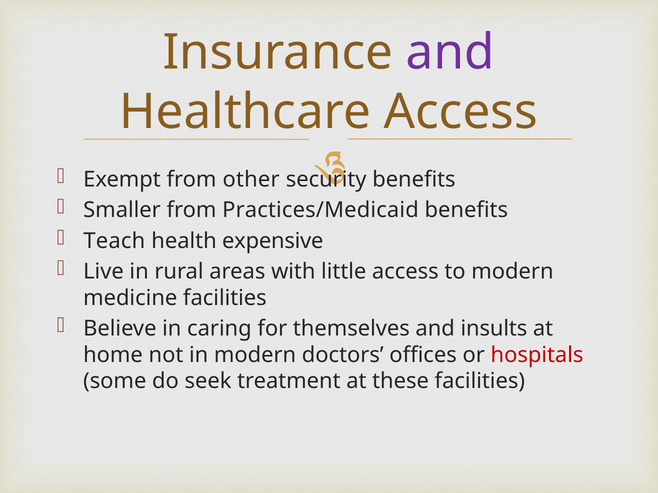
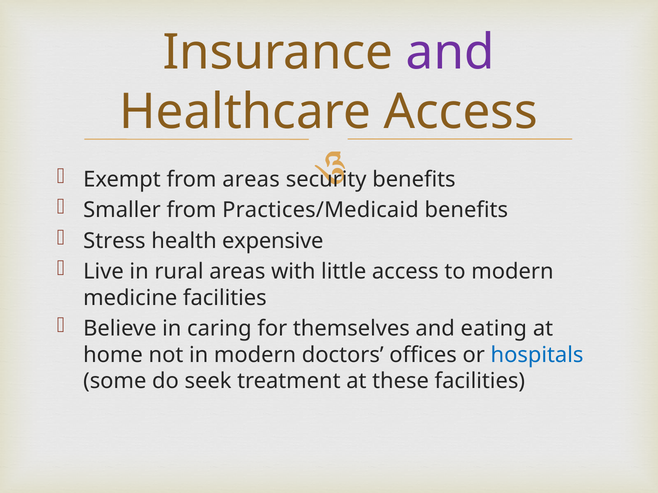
from other: other -> areas (251, 180)
Teach: Teach -> Stress (114, 241)
insults: insults -> eating (494, 329)
hospitals colour: red -> blue (537, 355)
